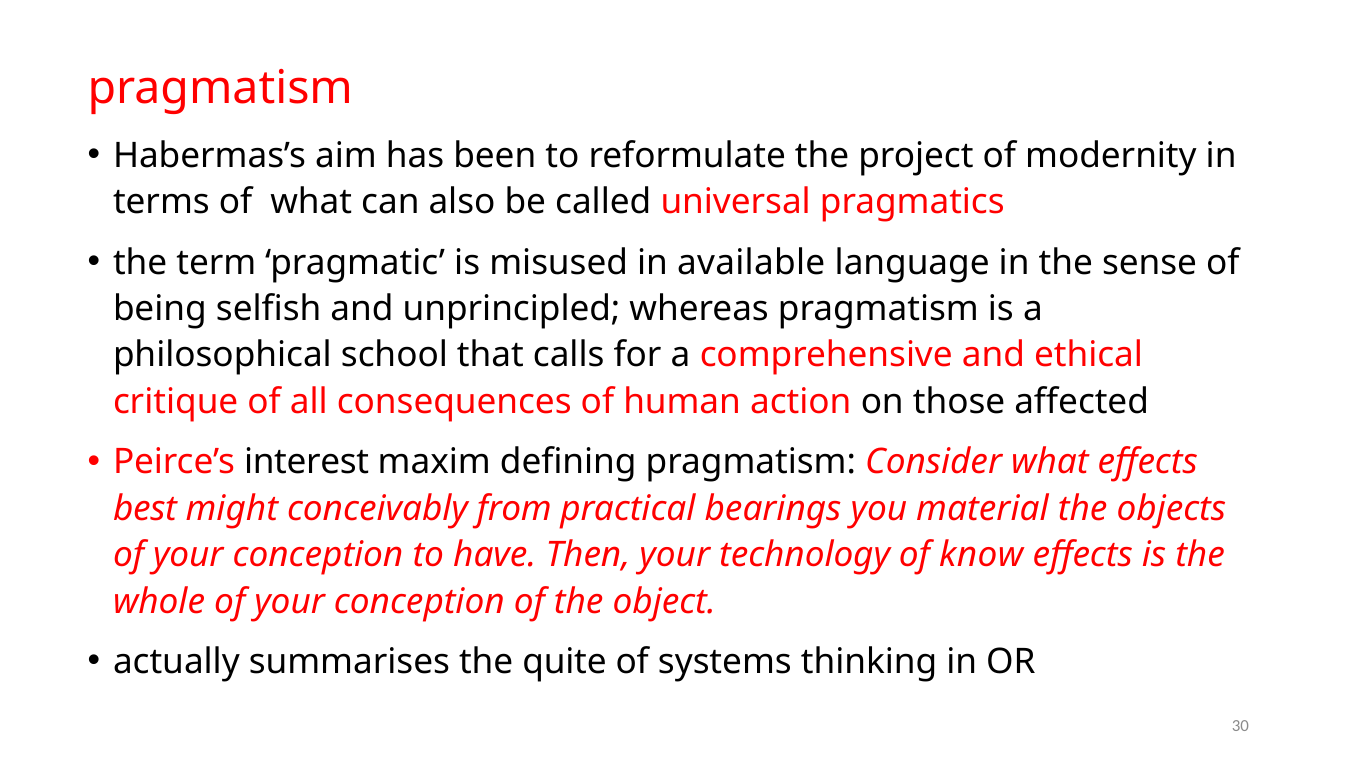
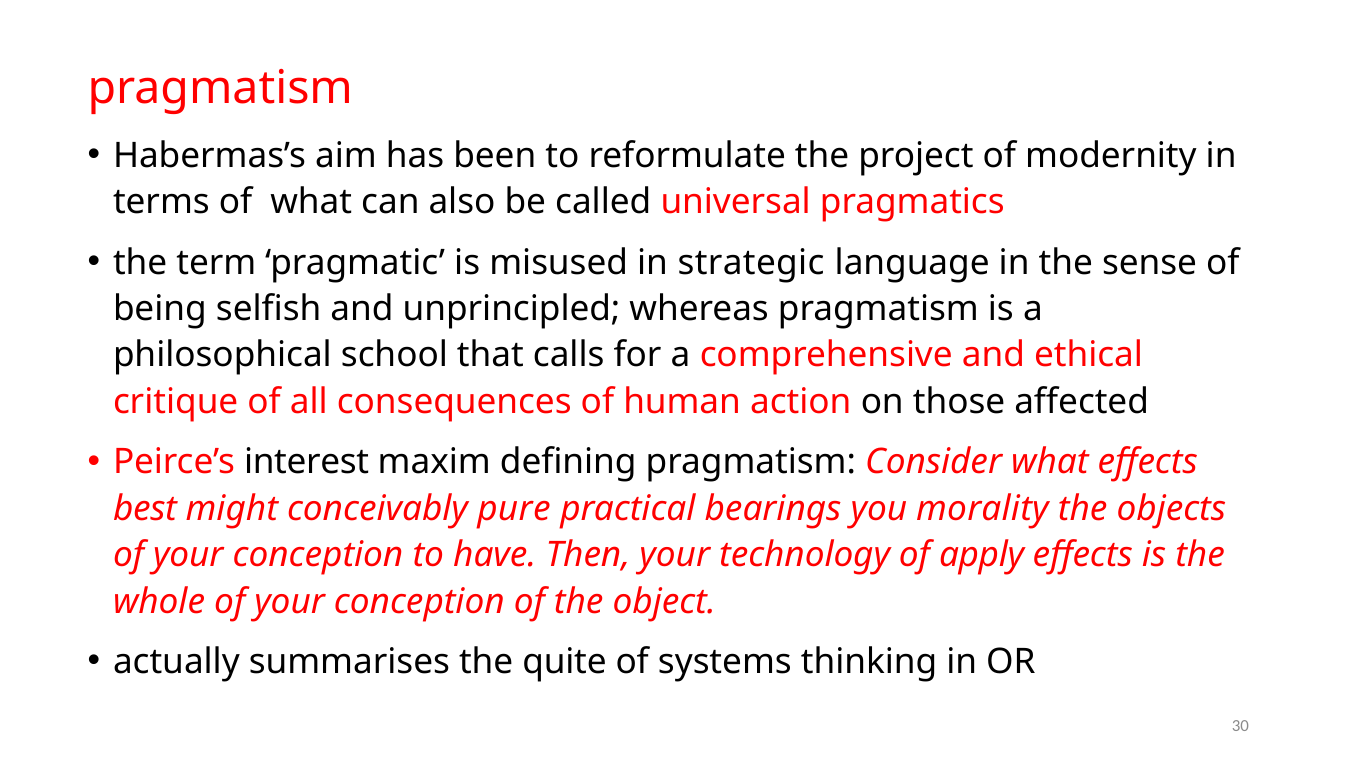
available: available -> strategic (751, 263)
from: from -> pure (514, 509)
material: material -> morality (982, 509)
know: know -> apply (982, 555)
